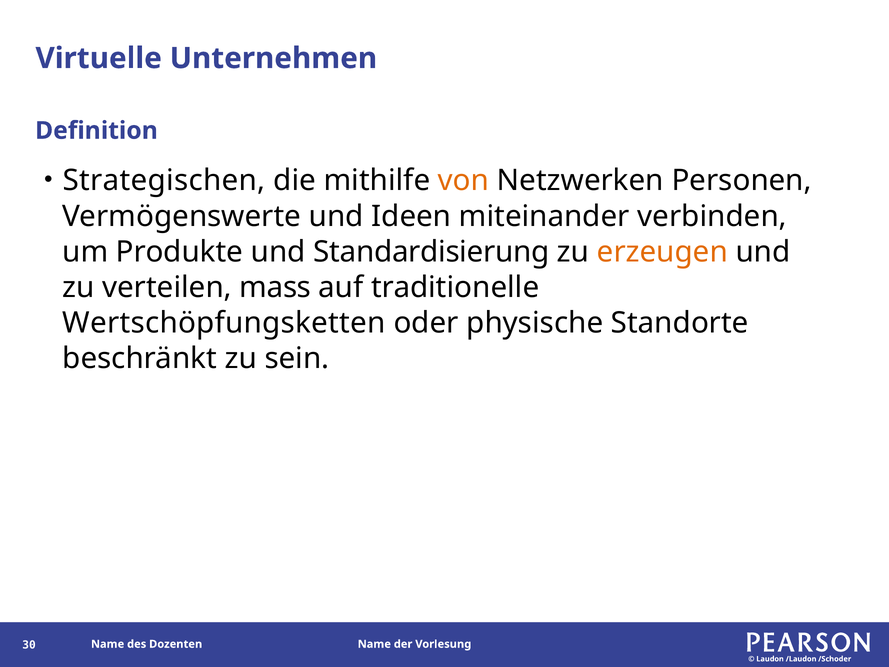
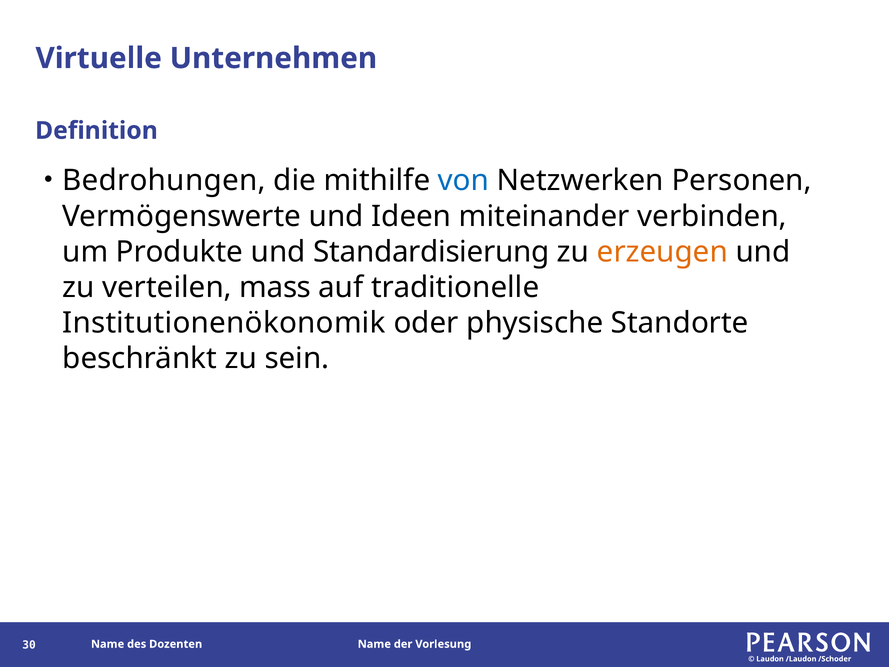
Strategischen: Strategischen -> Bedrohungen (164, 181)
von colour: orange -> blue (464, 181)
Wertschöpfungsketten: Wertschöpfungsketten -> Institutionenökonomik (224, 323)
